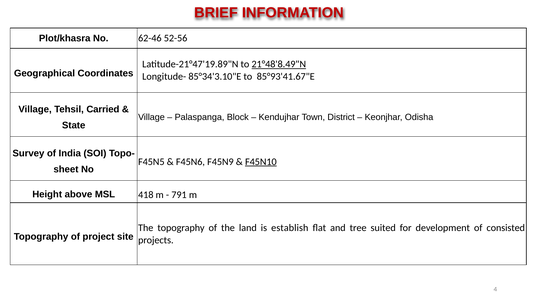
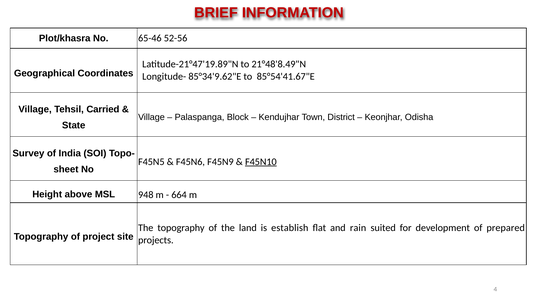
62-46: 62-46 -> 65-46 (150, 38)
21°48'8.49"N underline: present -> none (279, 64)
85°34'3.10"E: 85°34'3.10"E -> 85°34'9.62"E (215, 77)
85°93'41.67"E: 85°93'41.67"E -> 85°54'41.67"E (286, 77)
418: 418 -> 948 (146, 195)
791: 791 -> 664 (179, 195)
tree: tree -> rain (358, 227)
consisted: consisted -> prepared (506, 227)
